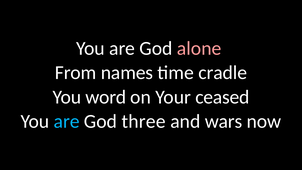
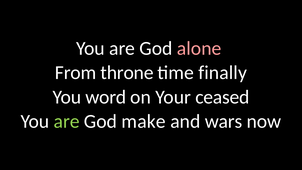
names: names -> throne (127, 73)
cradle: cradle -> finally (223, 73)
are colour: light blue -> light green (67, 121)
three: three -> make (144, 121)
